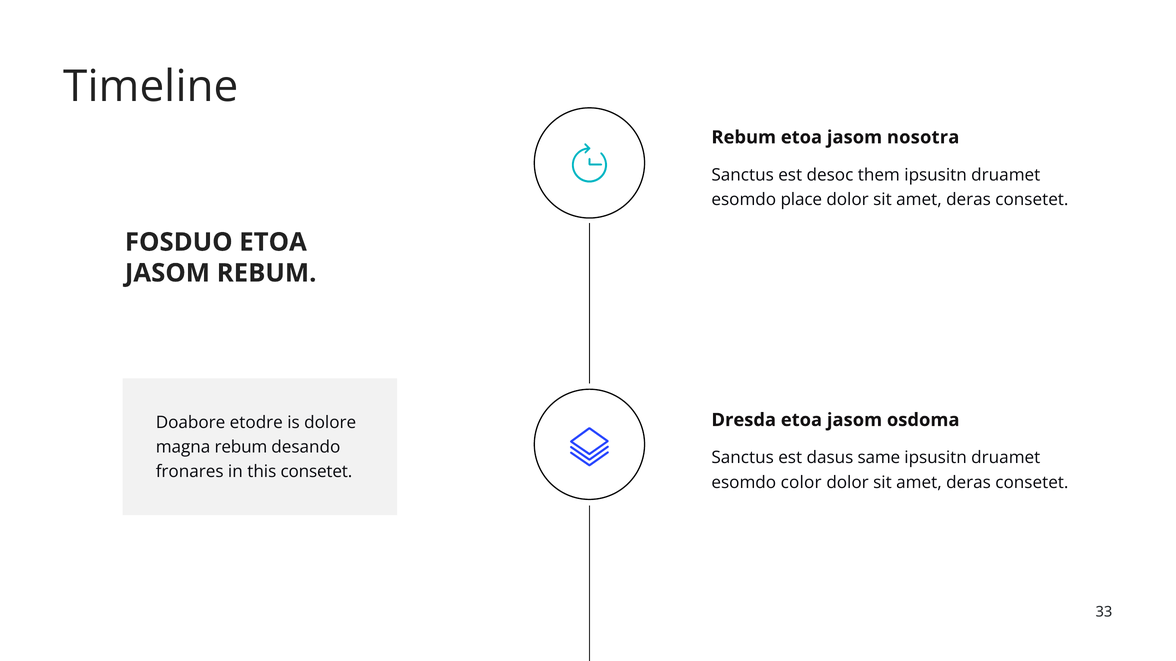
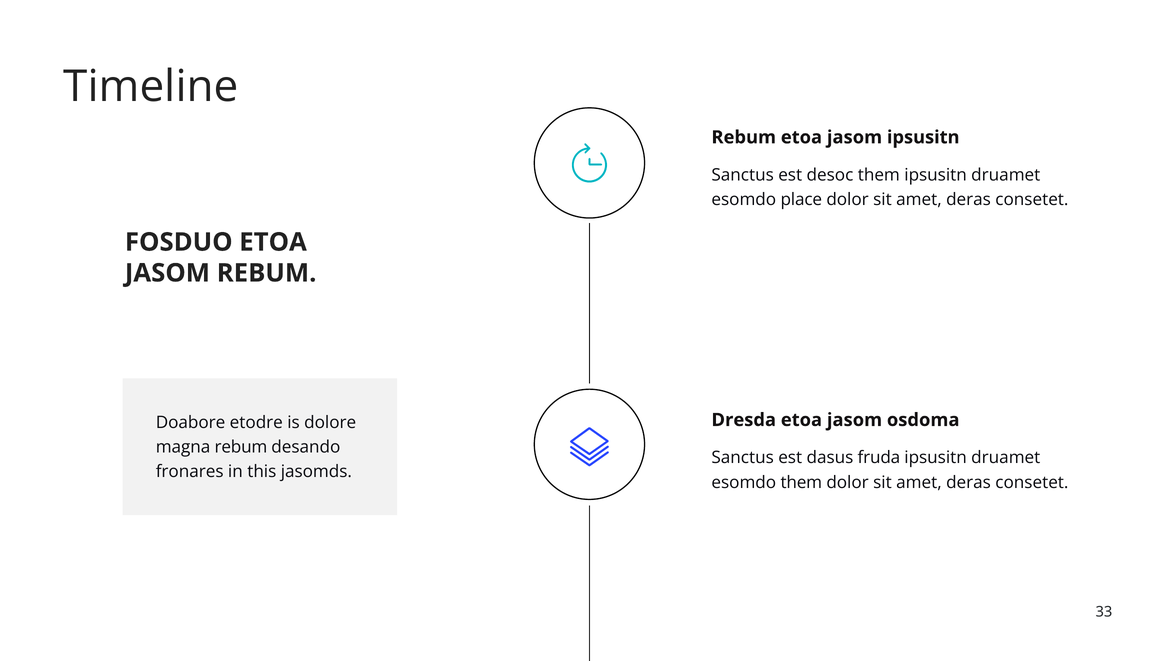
jasom nosotra: nosotra -> ipsusitn (923, 137)
same: same -> fruda (879, 458)
this consetet: consetet -> jasomds (316, 472)
esomdo color: color -> them (801, 483)
